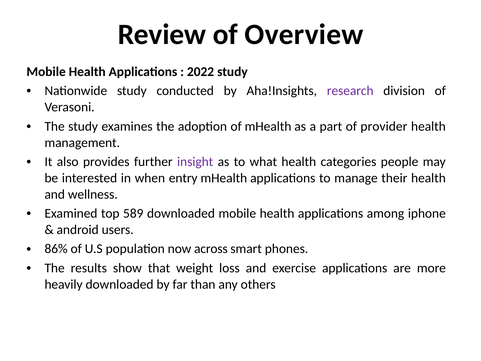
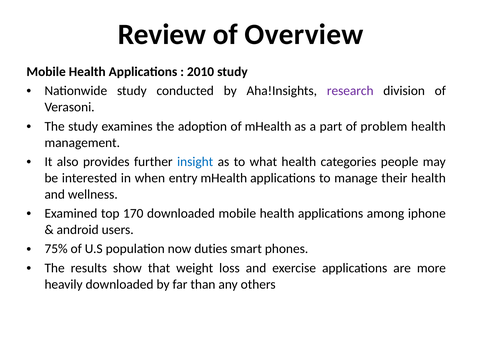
2022: 2022 -> 2010 (201, 72)
provider: provider -> problem (384, 126)
insight colour: purple -> blue (195, 162)
589: 589 -> 170 (133, 213)
86%: 86% -> 75% (56, 249)
across: across -> duties (211, 249)
